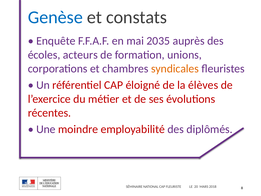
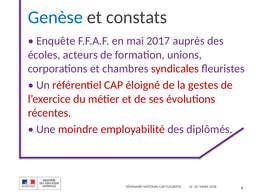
2035: 2035 -> 2017 (158, 41)
syndicales colour: orange -> red (175, 69)
élèves: élèves -> gestes (203, 85)
